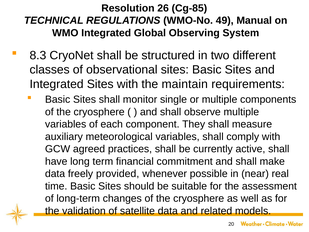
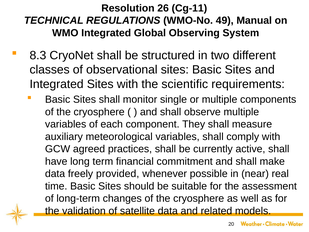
Cg-85: Cg-85 -> Cg-11 (189, 8)
maintain: maintain -> scientific (185, 84)
